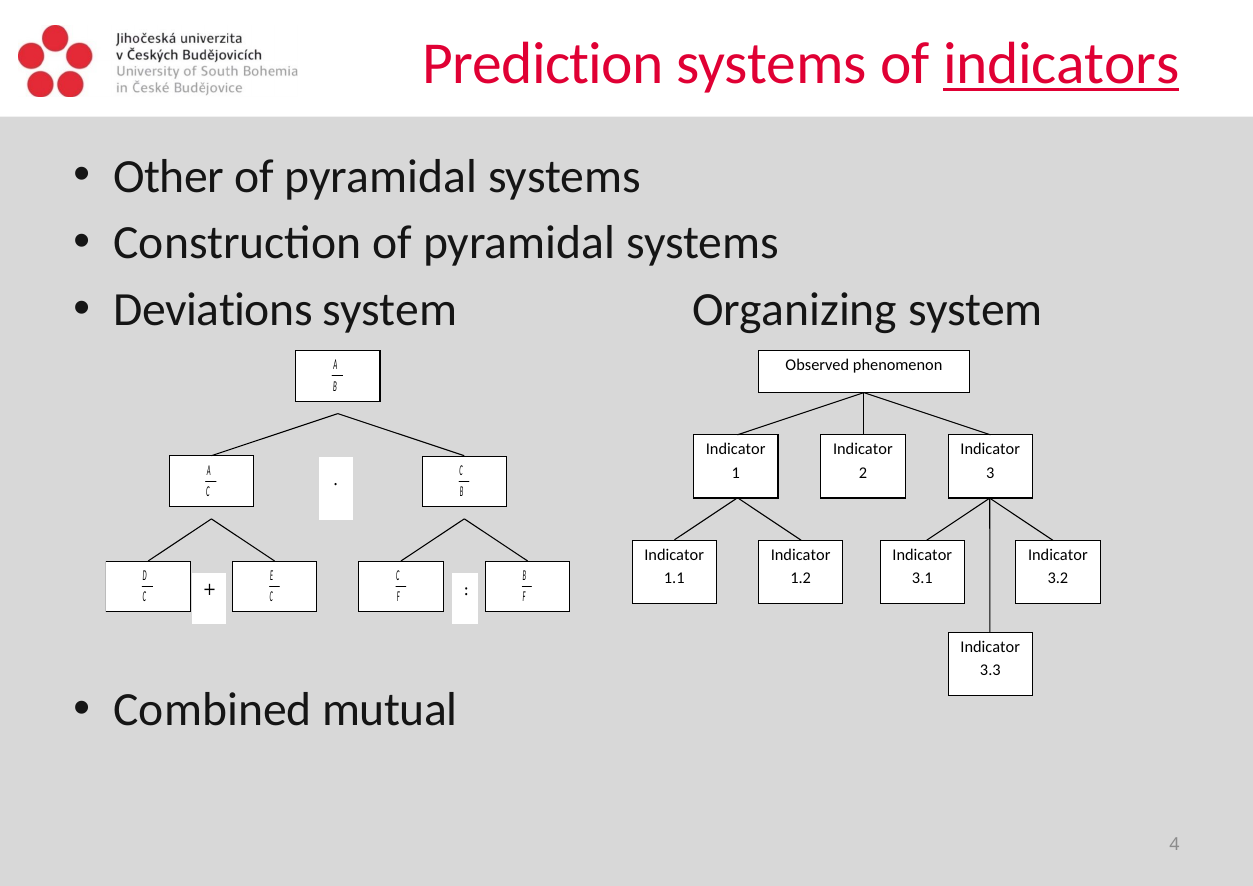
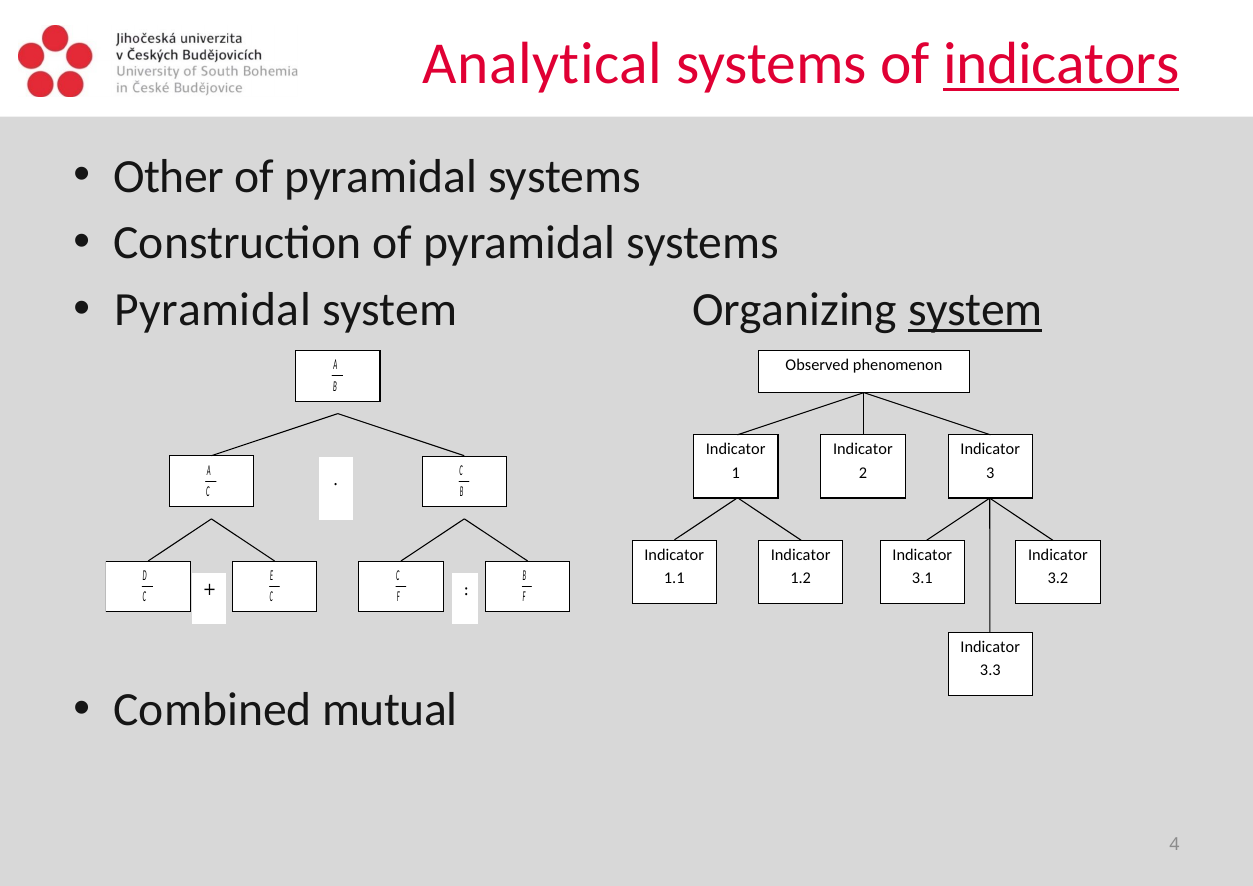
Prediction: Prediction -> Analytical (543, 64)
Deviations: Deviations -> Pyramidal (213, 310)
system underline: none -> present (975, 310)
